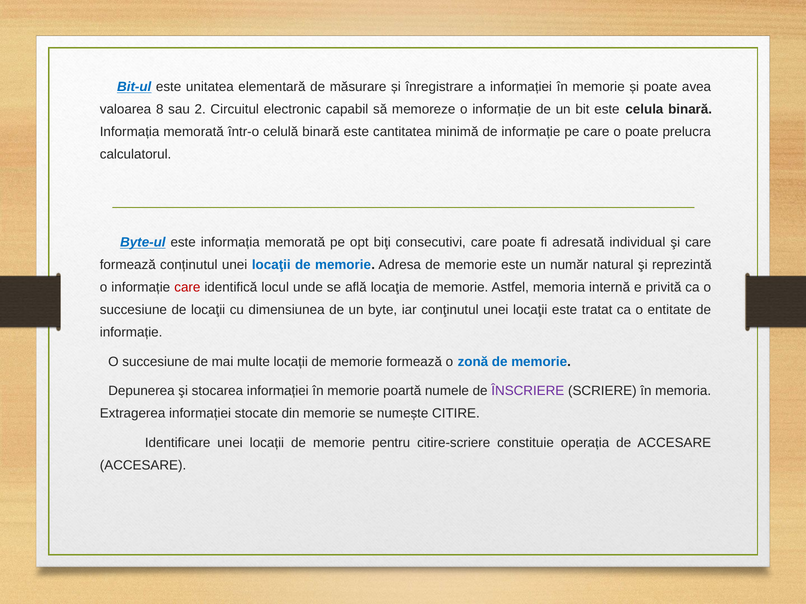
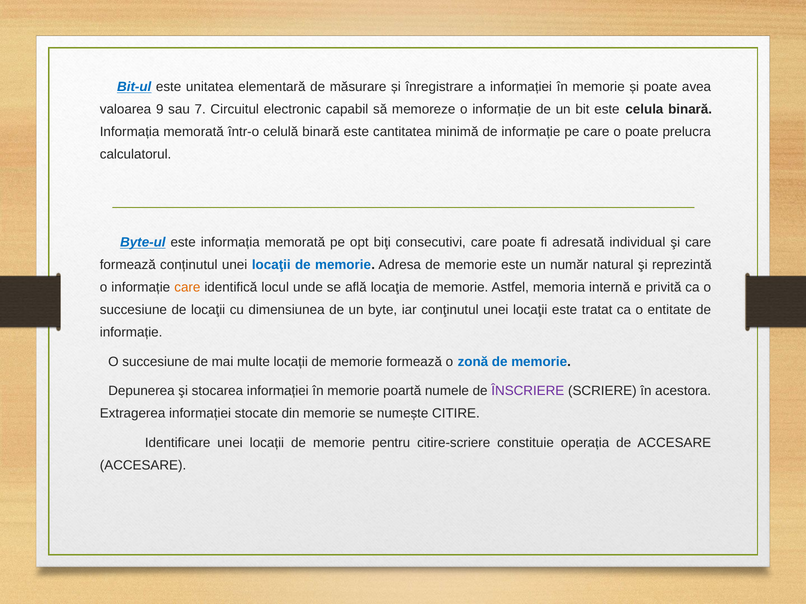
8: 8 -> 9 (160, 109)
2: 2 -> 7 (200, 109)
care colour: red -> orange (187, 288)
în memoria: memoria -> acestora (683, 391)
